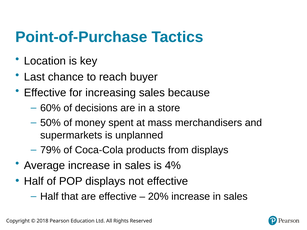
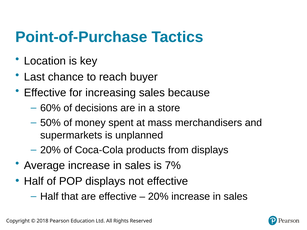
79%: 79% -> 20% (50, 150)
4%: 4% -> 7% (173, 166)
